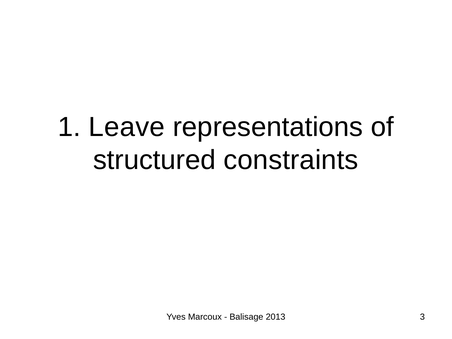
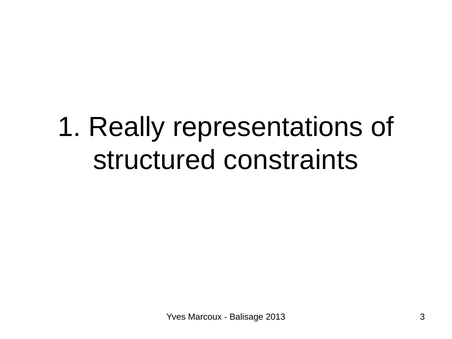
Leave: Leave -> Really (127, 127)
